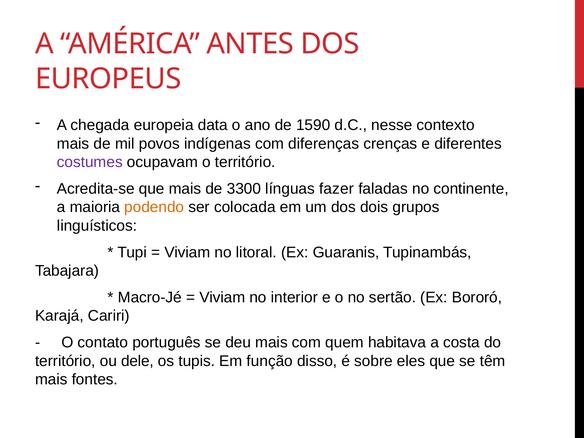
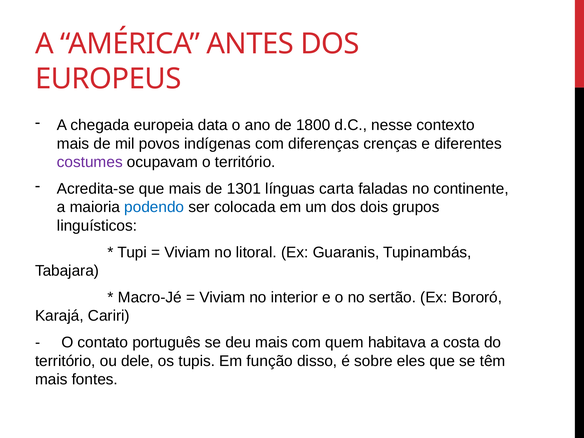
1590: 1590 -> 1800 (313, 125)
3300: 3300 -> 1301 (244, 189)
fazer: fazer -> carta (337, 189)
podendo colour: orange -> blue (154, 207)
